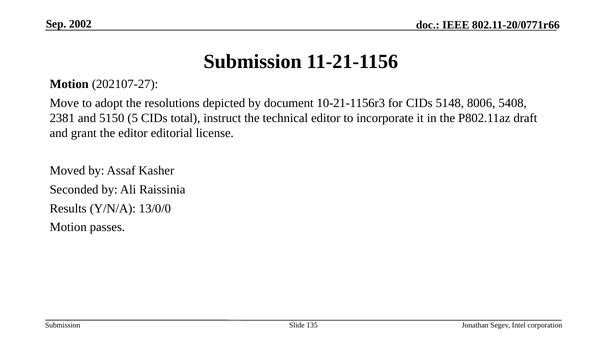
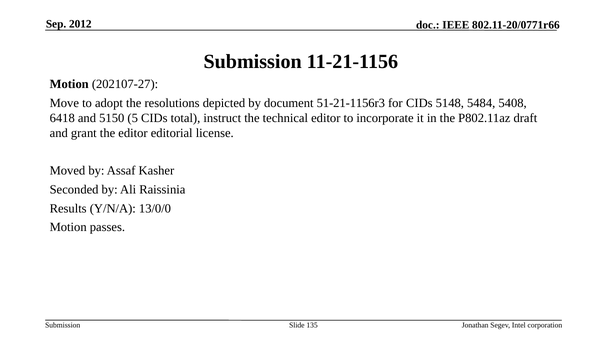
2002: 2002 -> 2012 (80, 24)
10-21-1156r3: 10-21-1156r3 -> 51-21-1156r3 (351, 103)
8006: 8006 -> 5484 (481, 103)
2381: 2381 -> 6418 (62, 118)
